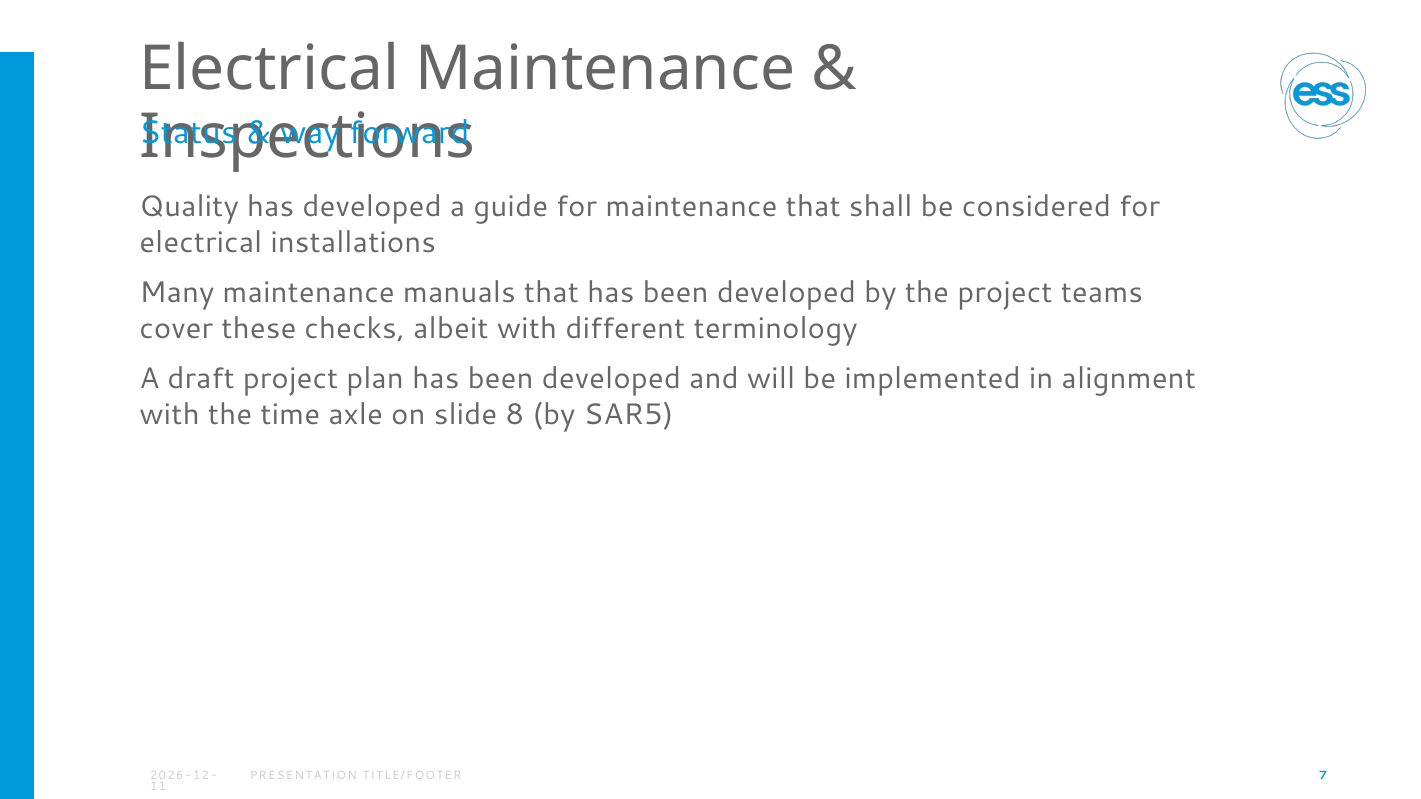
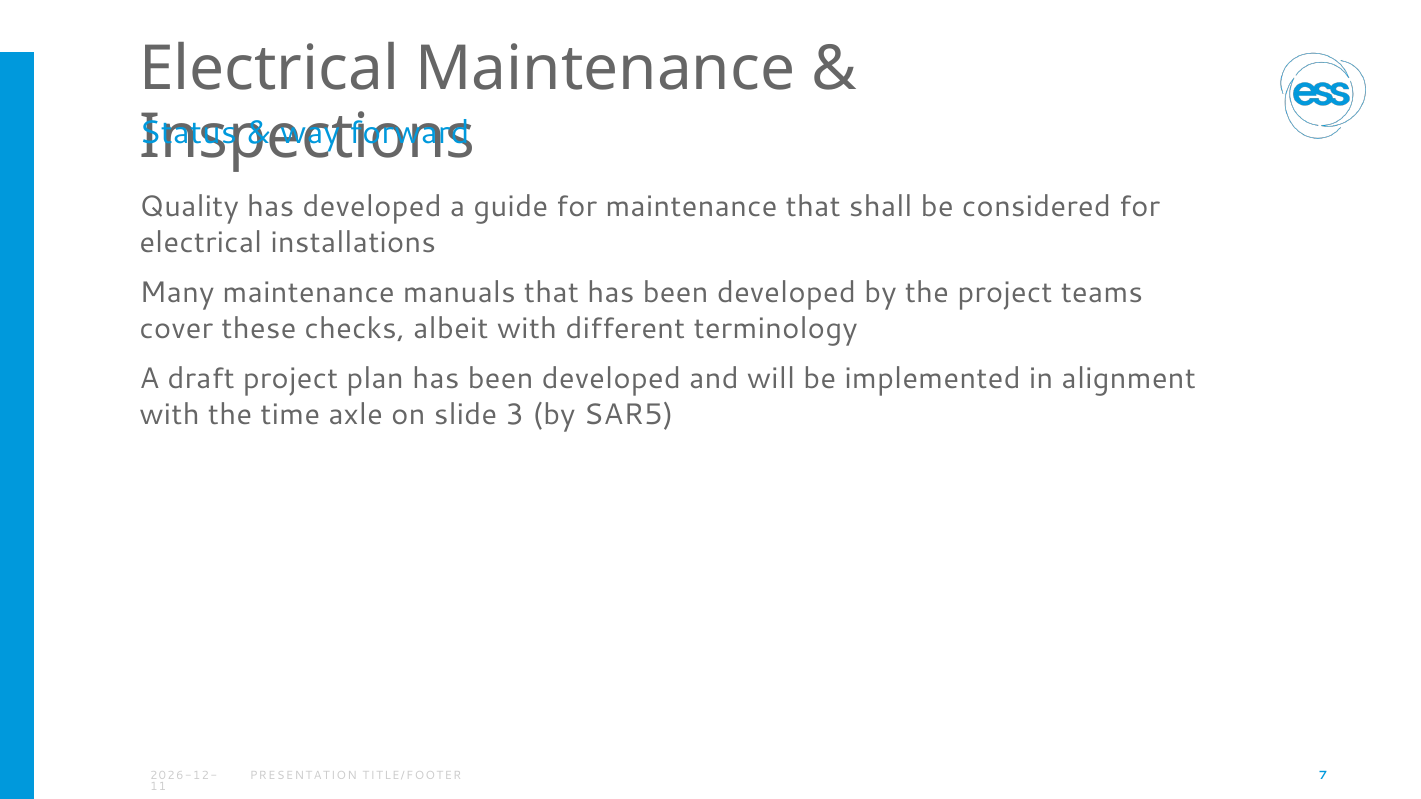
8: 8 -> 3 (515, 415)
